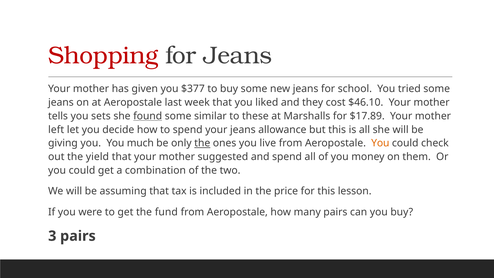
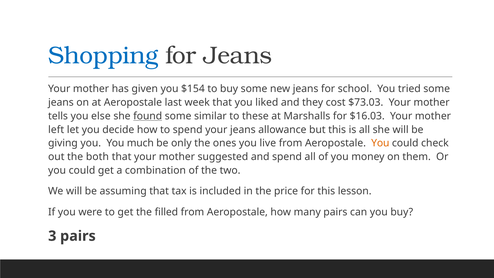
Shopping colour: red -> blue (103, 55)
$377: $377 -> $154 (193, 89)
$46.10: $46.10 -> $73.03 (366, 102)
sets: sets -> else (101, 116)
$17.89: $17.89 -> $16.03 (367, 116)
the underline: present -> none (202, 143)
yield: yield -> both (97, 157)
fund: fund -> filled (166, 212)
